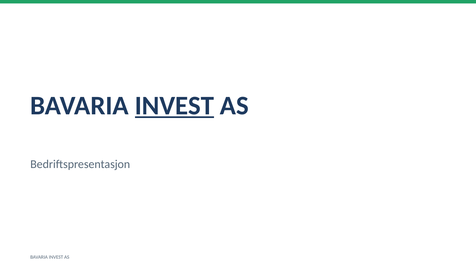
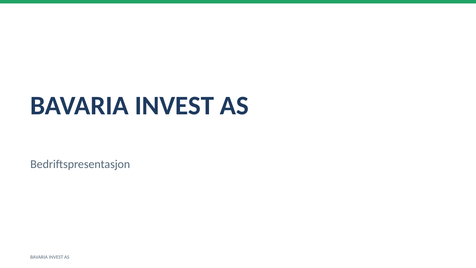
INVEST underline: present -> none (174, 106)
